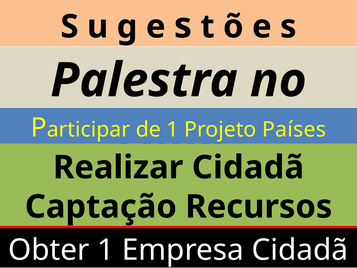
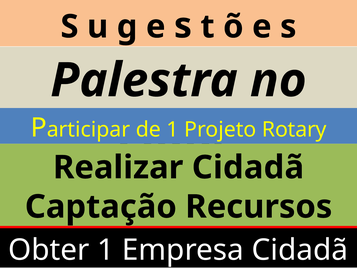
Países: Países -> Rotary (294, 129)
